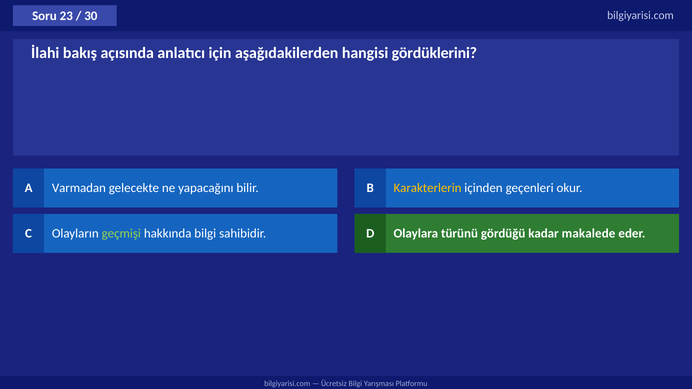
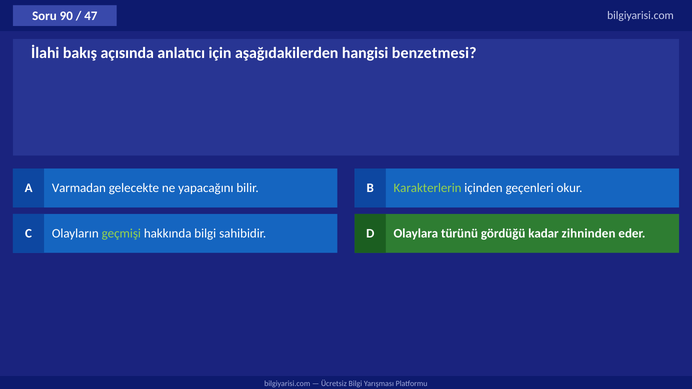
23: 23 -> 90 (66, 16)
30: 30 -> 47 (91, 16)
gördüklerini: gördüklerini -> benzetmesi (434, 53)
Karakterlerin colour: yellow -> light green (428, 188)
makalede: makalede -> zihninden (589, 234)
